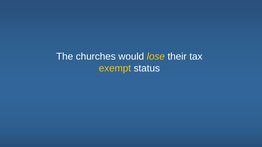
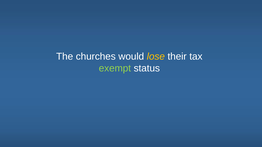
exempt colour: yellow -> light green (115, 68)
